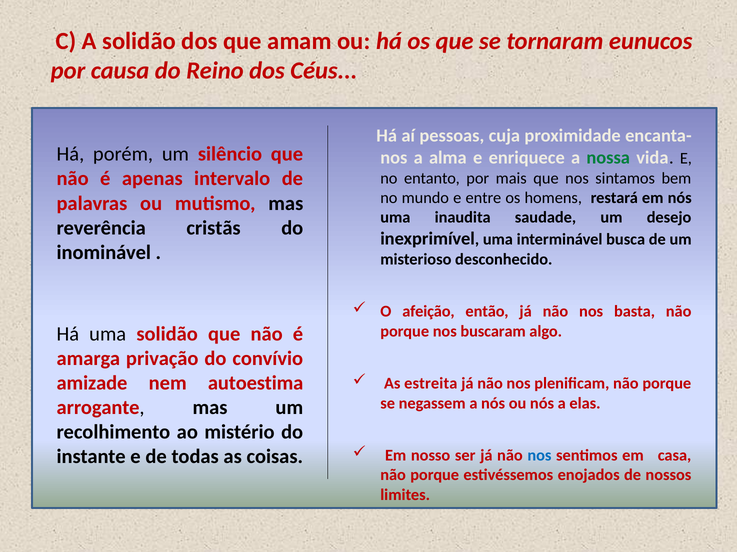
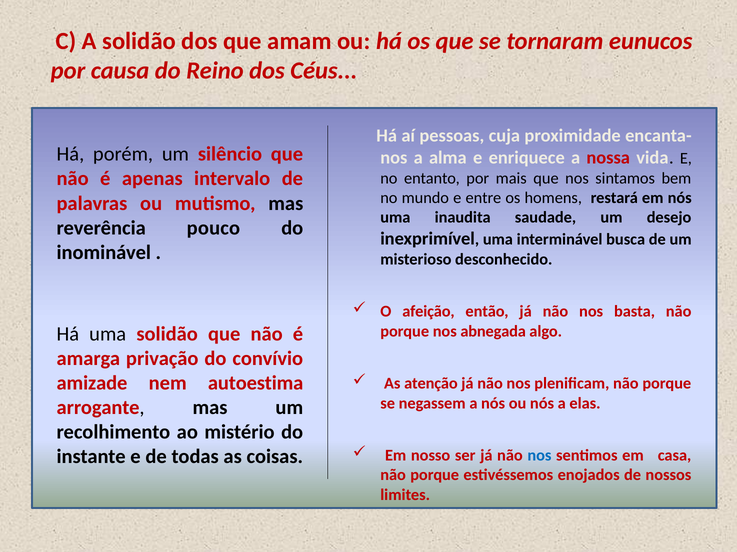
nossa colour: green -> red (608, 158)
cristãs: cristãs -> pouco (213, 228)
buscaram: buscaram -> abnegada (493, 332)
estreita: estreita -> atenção (431, 384)
